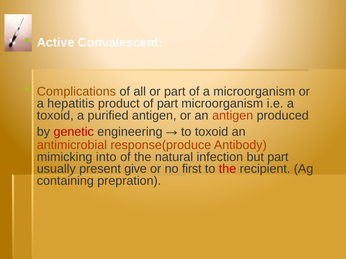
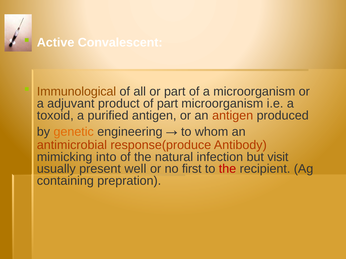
Complications: Complications -> Immunological (76, 92)
hepatitis: hepatitis -> adjuvant (71, 104)
genetic colour: red -> orange (74, 132)
to toxoid: toxoid -> whom (212, 132)
but part: part -> visit (278, 157)
give: give -> well (135, 169)
